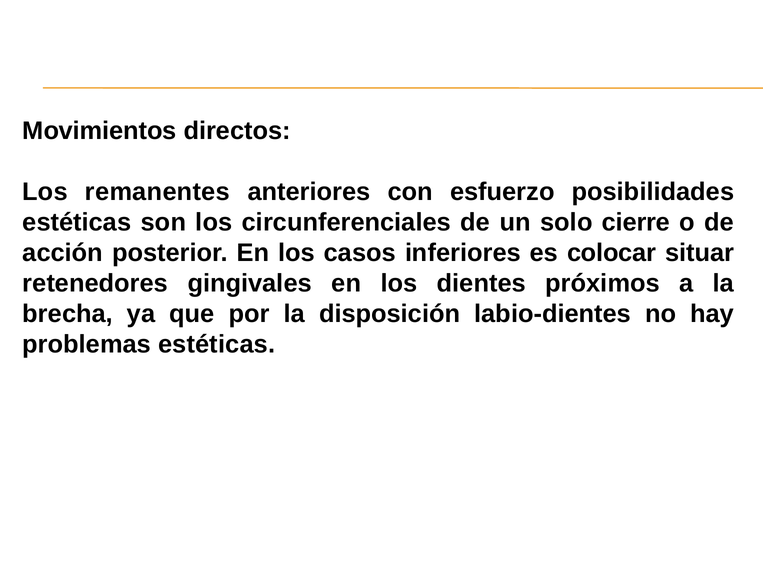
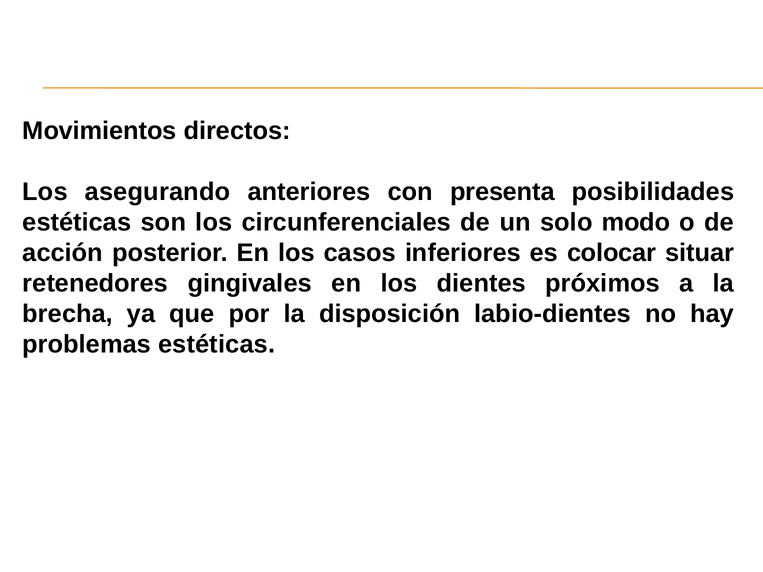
remanentes: remanentes -> asegurando (158, 192)
esfuerzo: esfuerzo -> presenta (502, 192)
cierre: cierre -> modo (636, 222)
